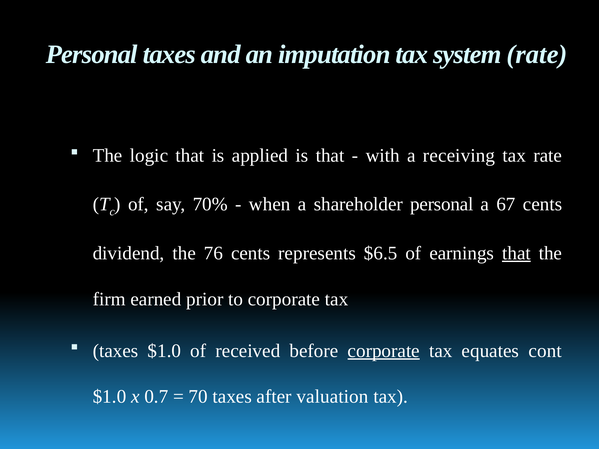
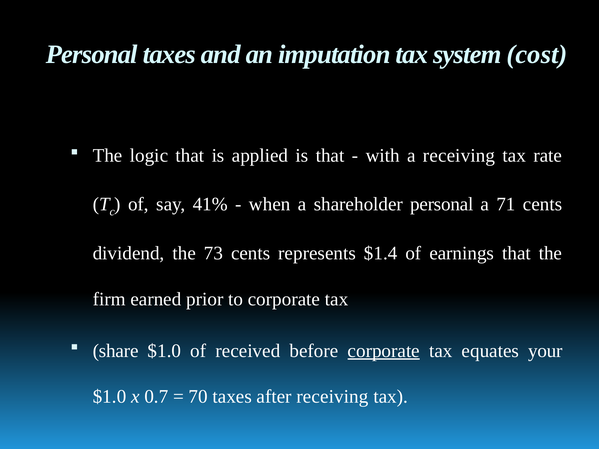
system rate: rate -> cost (537, 54)
70%: 70% -> 41% (210, 204)
67: 67 -> 71 (506, 204)
76: 76 -> 73 (213, 253)
$6.5: $6.5 -> $1.4 (381, 253)
that underline: present -> none (516, 253)
taxes: taxes -> share (116, 351)
cont: cont -> your (545, 351)
after valuation: valuation -> receiving (332, 397)
